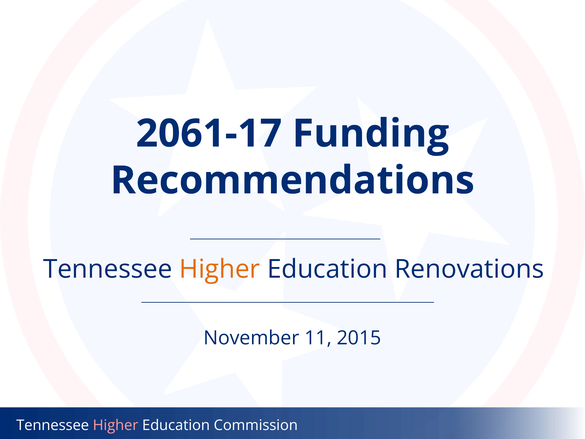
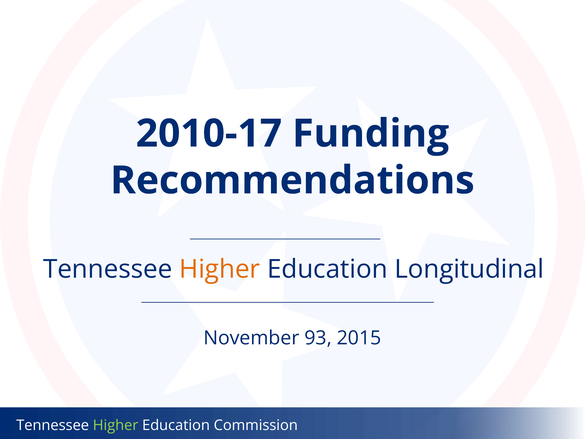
2061-17: 2061-17 -> 2010-17 (209, 134)
Renovations: Renovations -> Longitudinal (469, 269)
11: 11 -> 93 (318, 338)
Higher colour: pink -> light green (116, 425)
